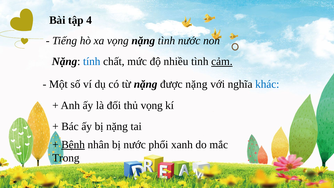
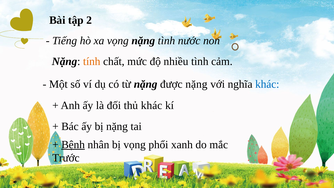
4: 4 -> 2 (89, 20)
tính colour: blue -> orange (92, 62)
cảm underline: present -> none (222, 62)
thủ vọng: vọng -> khác (152, 105)
bị nước: nước -> vọng (135, 145)
Trong: Trong -> Trước (66, 158)
